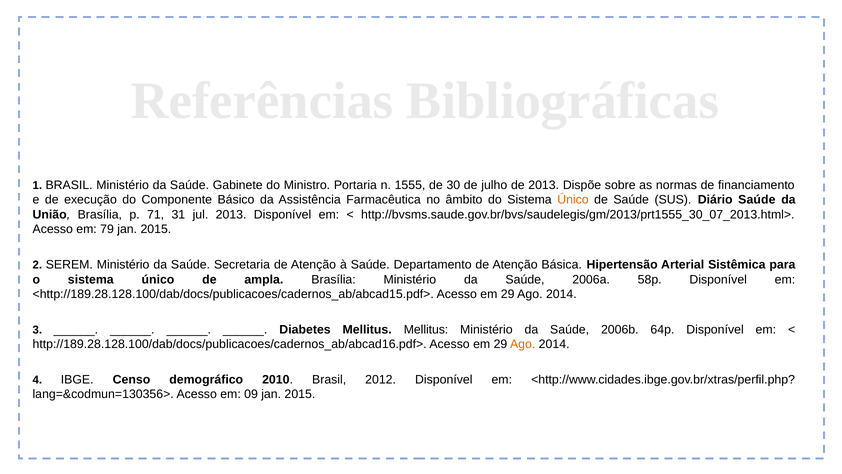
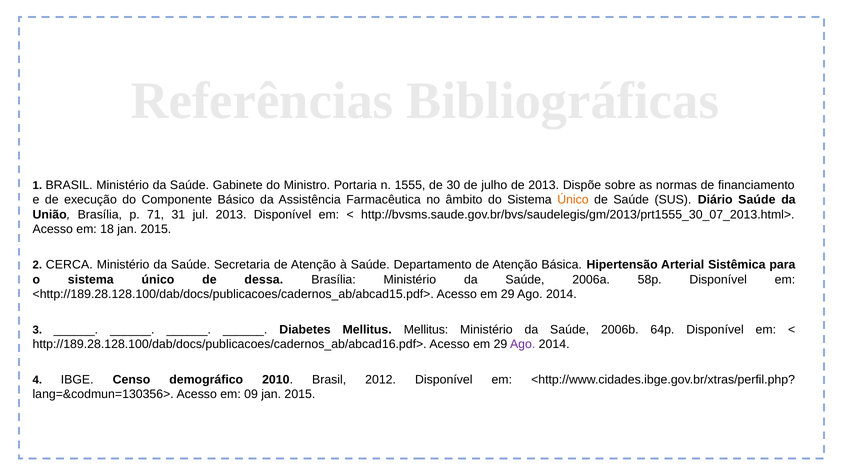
79: 79 -> 18 (107, 229)
SEREM: SEREM -> CERCA (69, 265)
ampla: ampla -> dessa (264, 279)
Ago colour: orange -> purple (523, 344)
